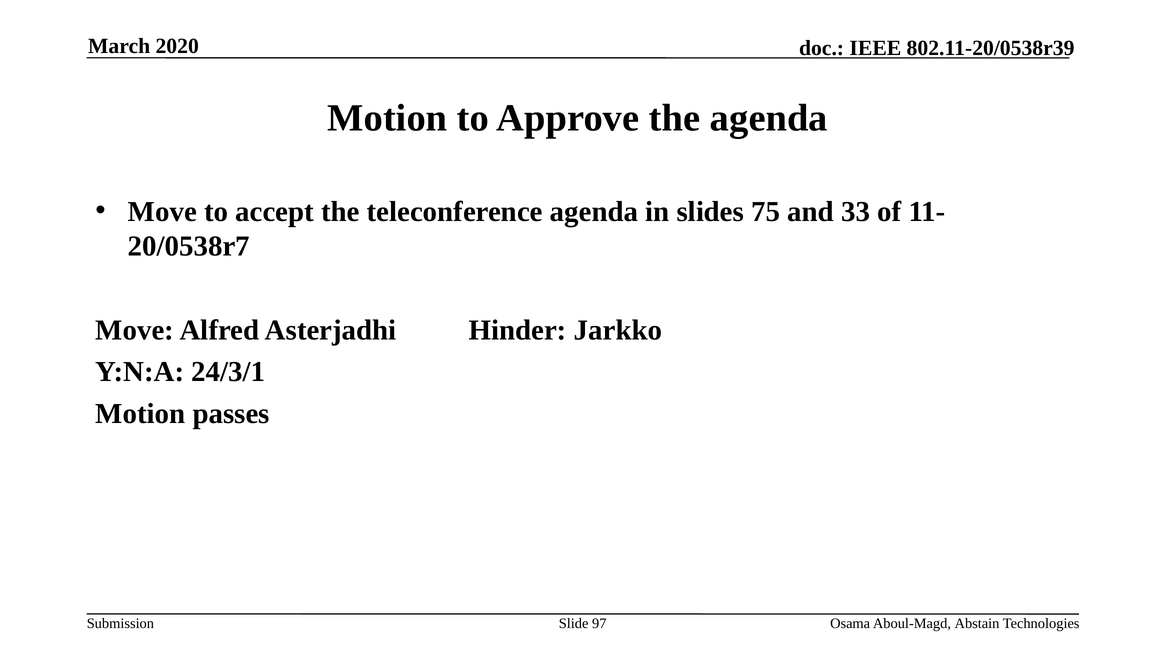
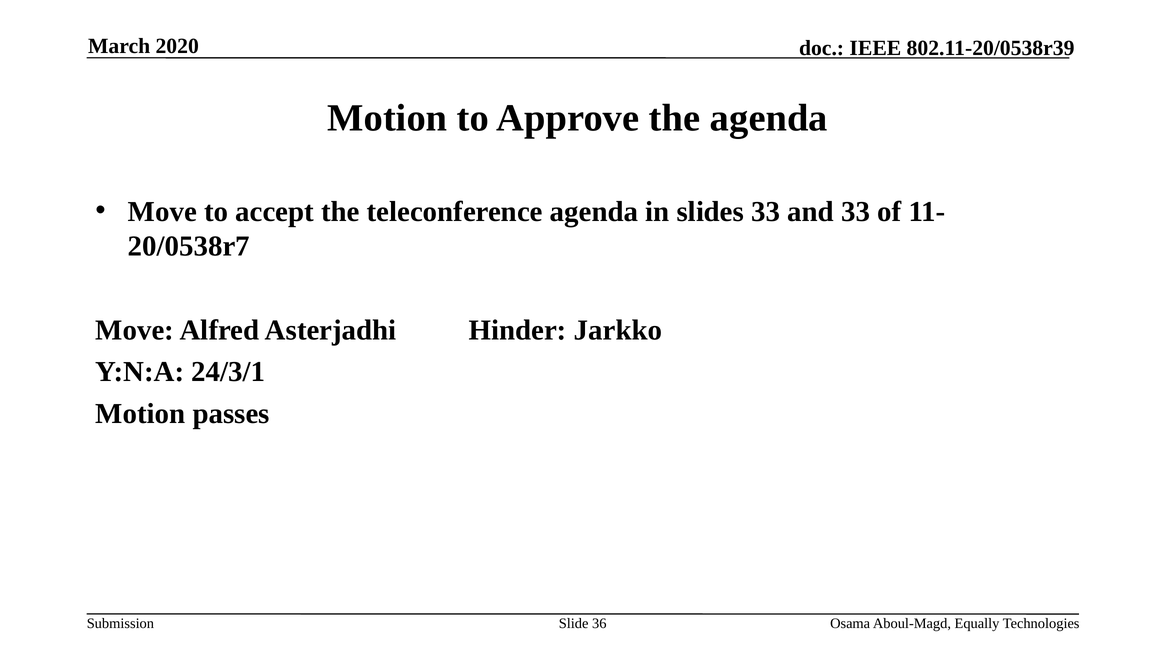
slides 75: 75 -> 33 (766, 212)
97: 97 -> 36 (599, 624)
Abstain: Abstain -> Equally (977, 624)
